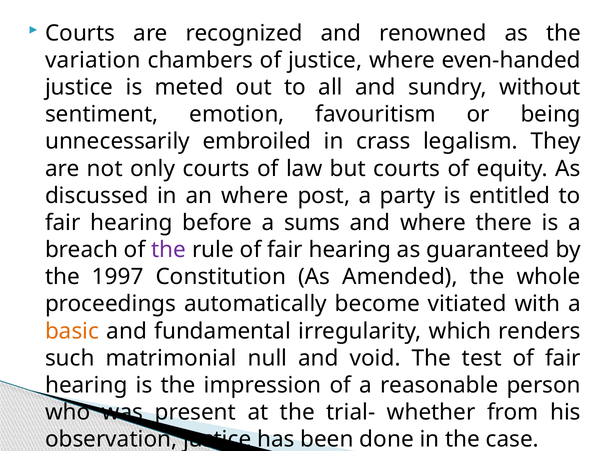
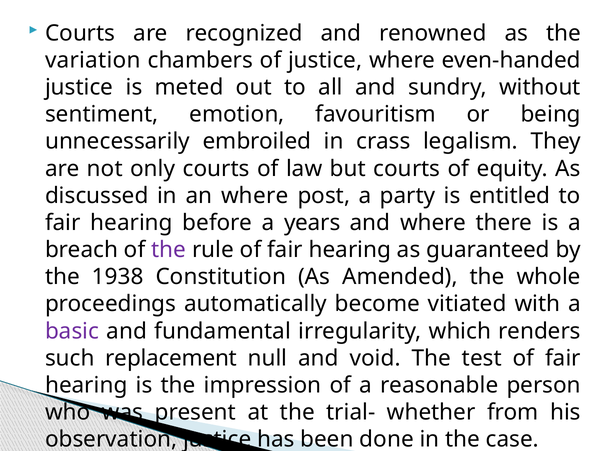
sums: sums -> years (312, 223)
1997: 1997 -> 1938 (118, 277)
basic colour: orange -> purple (72, 331)
matrimonial: matrimonial -> replacement (171, 359)
